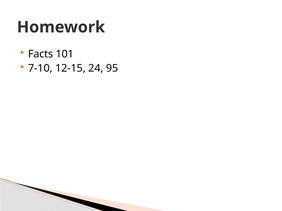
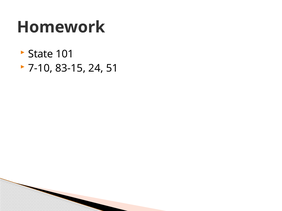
Facts: Facts -> State (41, 54)
12-15: 12-15 -> 83-15 (70, 68)
95: 95 -> 51 (112, 68)
